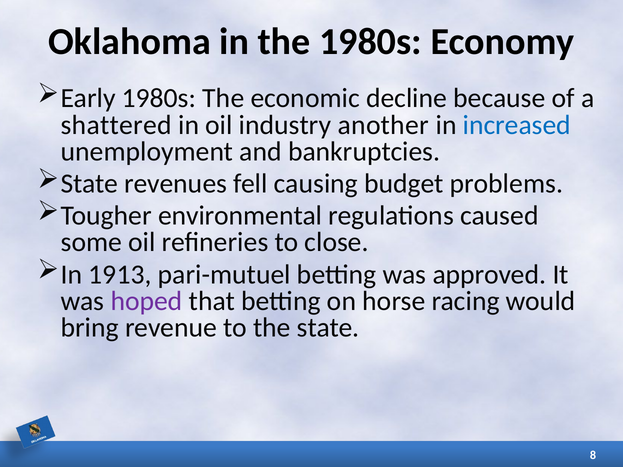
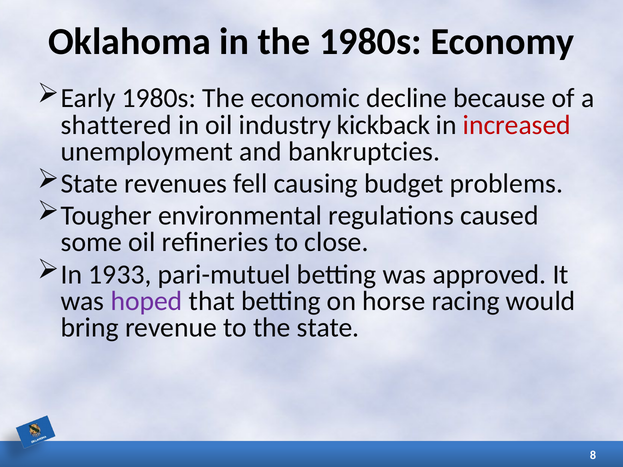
another: another -> kickback (384, 125)
increased colour: blue -> red (517, 125)
1913: 1913 -> 1933 (120, 275)
